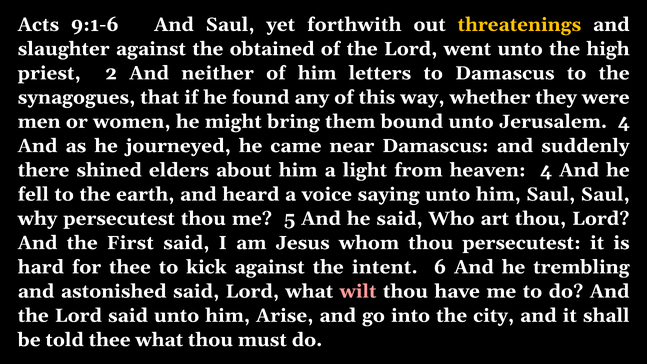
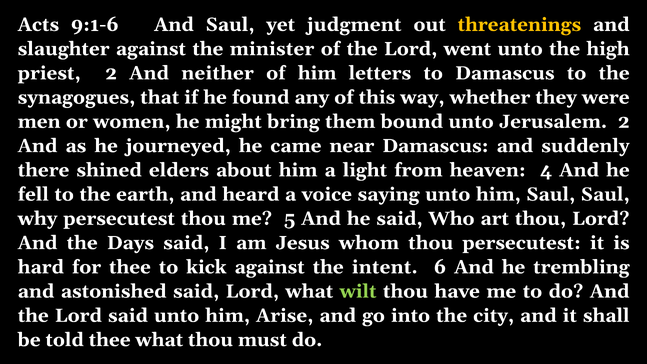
forthwith: forthwith -> judgment (354, 25)
obtained: obtained -> minister (272, 49)
Jerusalem 4: 4 -> 2 (624, 122)
First: First -> Days (130, 243)
wilt colour: pink -> light green (358, 291)
